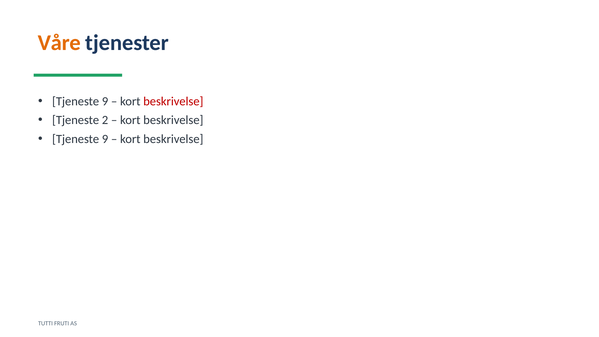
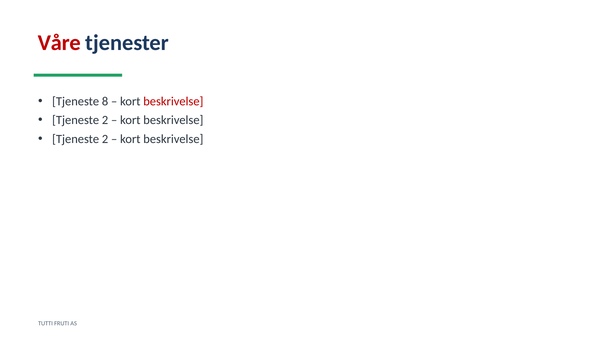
Våre colour: orange -> red (59, 43)
9: 9 -> 8 (105, 101)
9: 9 -> 2 (105, 139)
